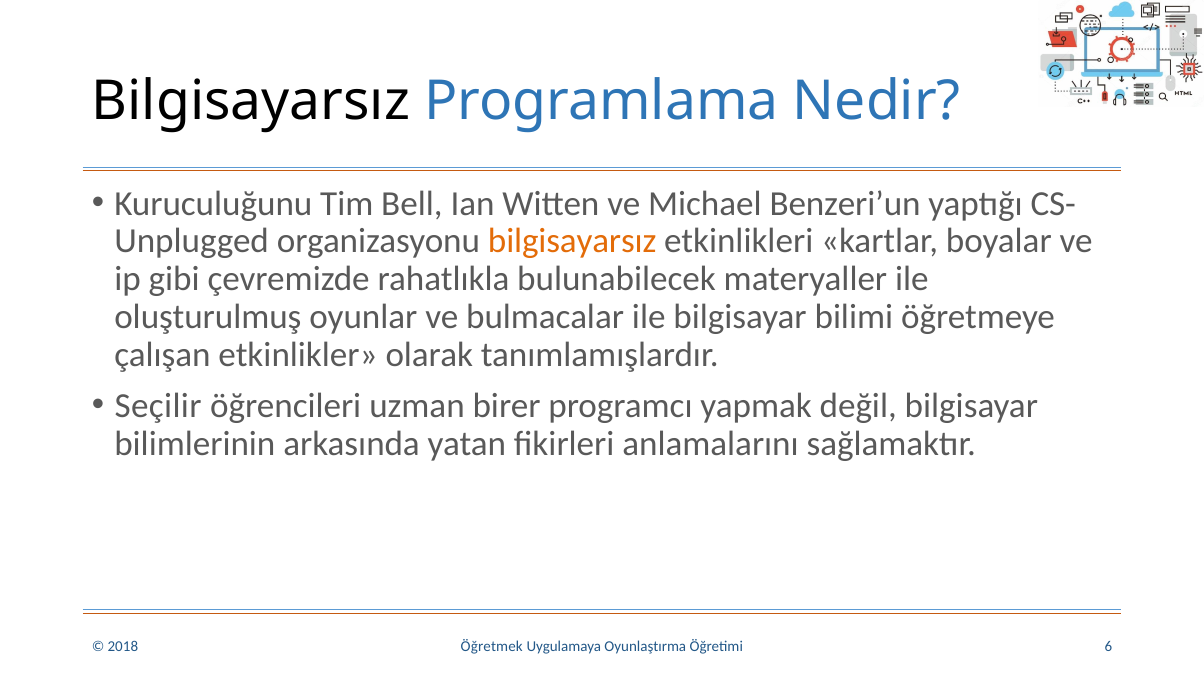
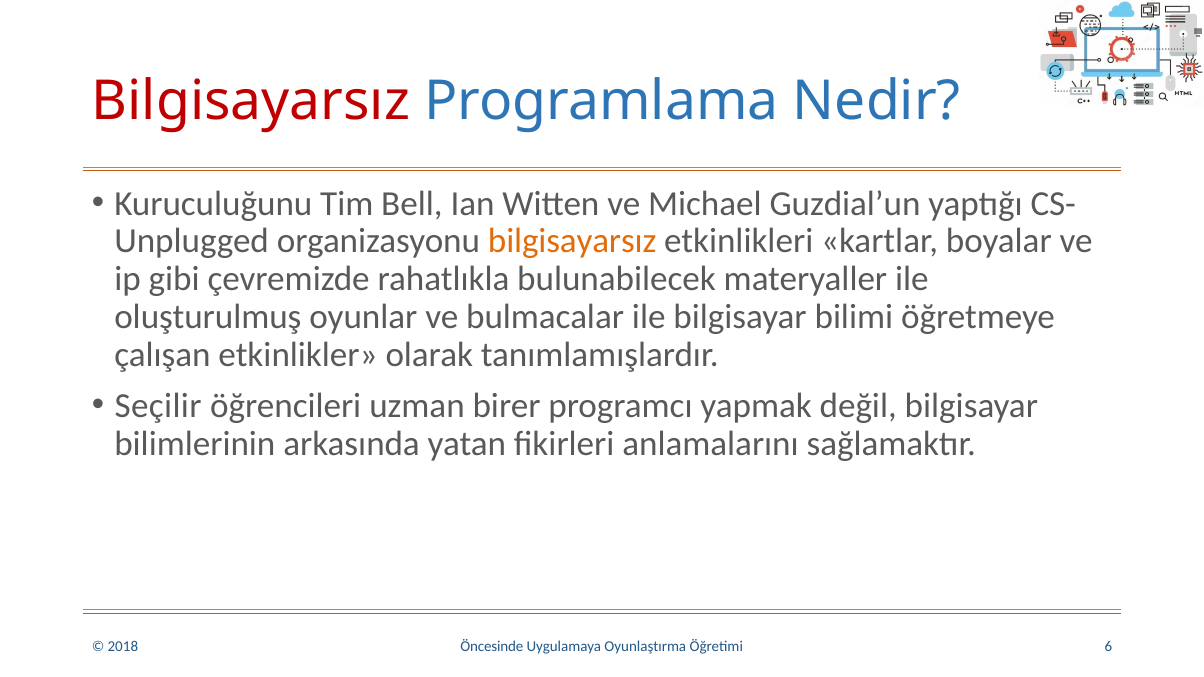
Bilgisayarsız colour: black -> red (251, 101)
Benzeri’un: Benzeri’un -> Guzdial’un (845, 204)
Öğretmek: Öğretmek -> Öncesinde (492, 647)
